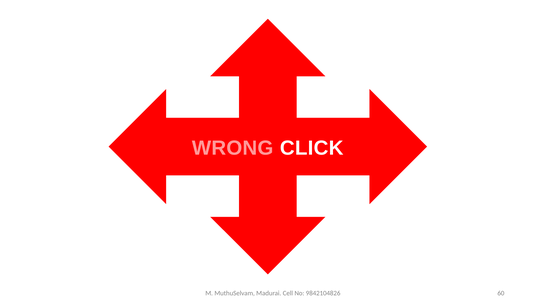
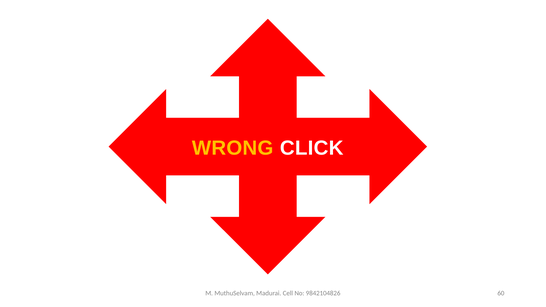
WRONG colour: pink -> yellow (233, 148)
